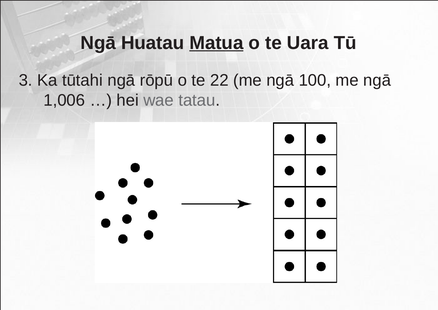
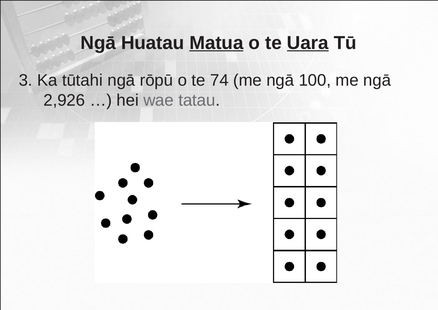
Uara underline: none -> present (308, 43)
22: 22 -> 74 (219, 80)
1,006: 1,006 -> 2,926 (64, 100)
